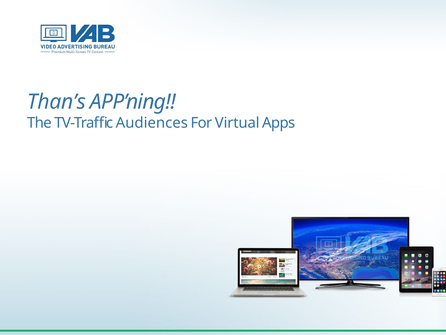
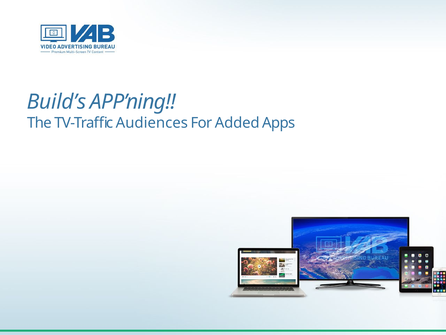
Than’s: Than’s -> Build’s (56, 102)
Virtual: Virtual -> Added (237, 123)
